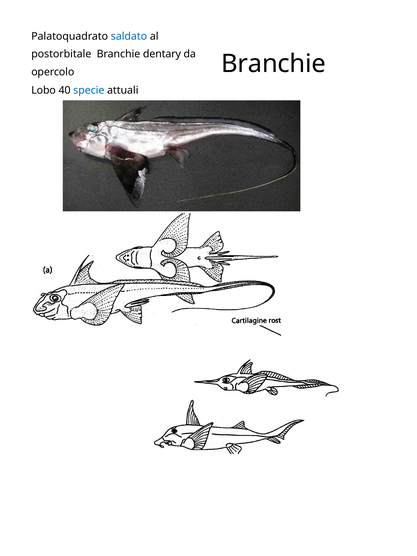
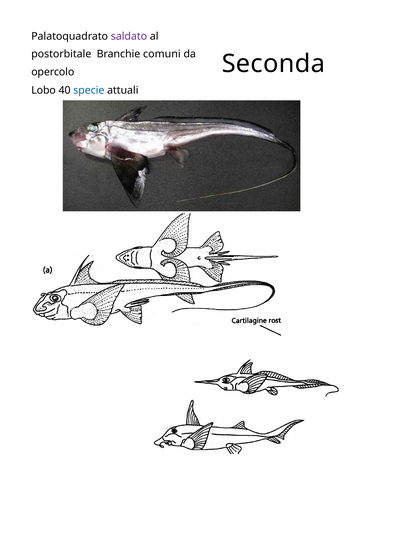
saldato colour: blue -> purple (129, 36)
dentary: dentary -> comuni (162, 54)
Branchie: Branchie -> Seconda (273, 64)
